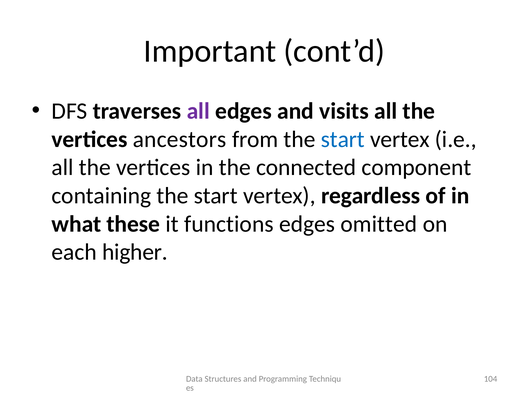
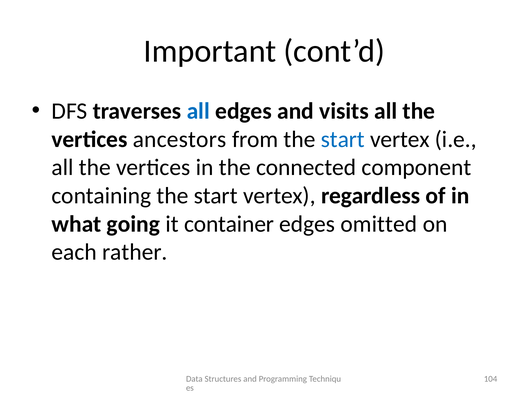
all colour: purple -> blue (198, 111)
these: these -> going (133, 224)
functions: functions -> container (229, 224)
higher: higher -> rather (135, 252)
